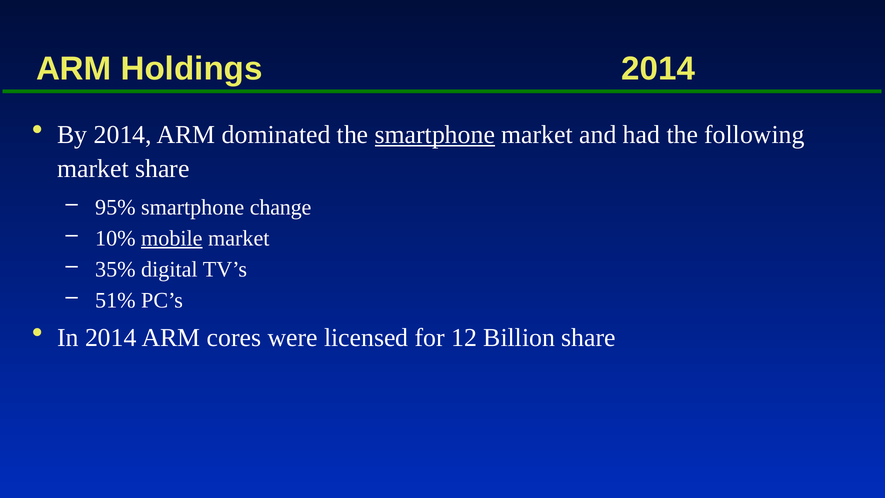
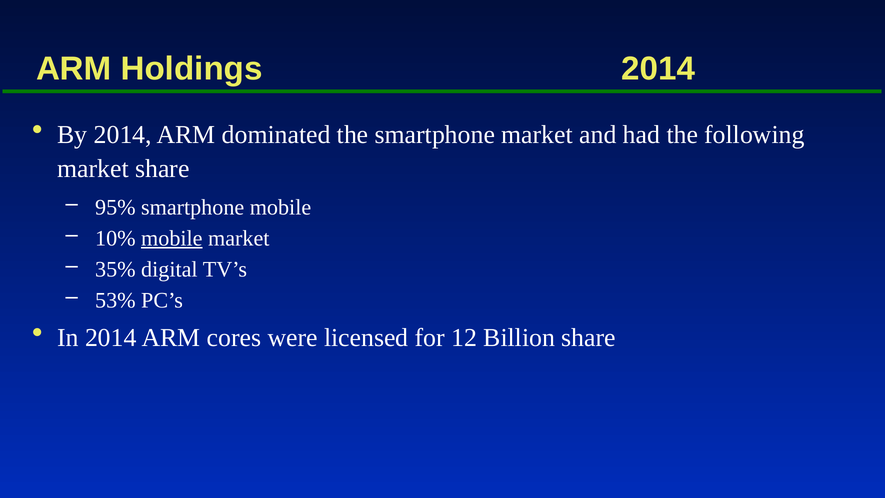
smartphone underline: present -> none (435, 135)
smartphone change: change -> mobile (280, 207)
51%: 51% -> 53% (115, 300)
